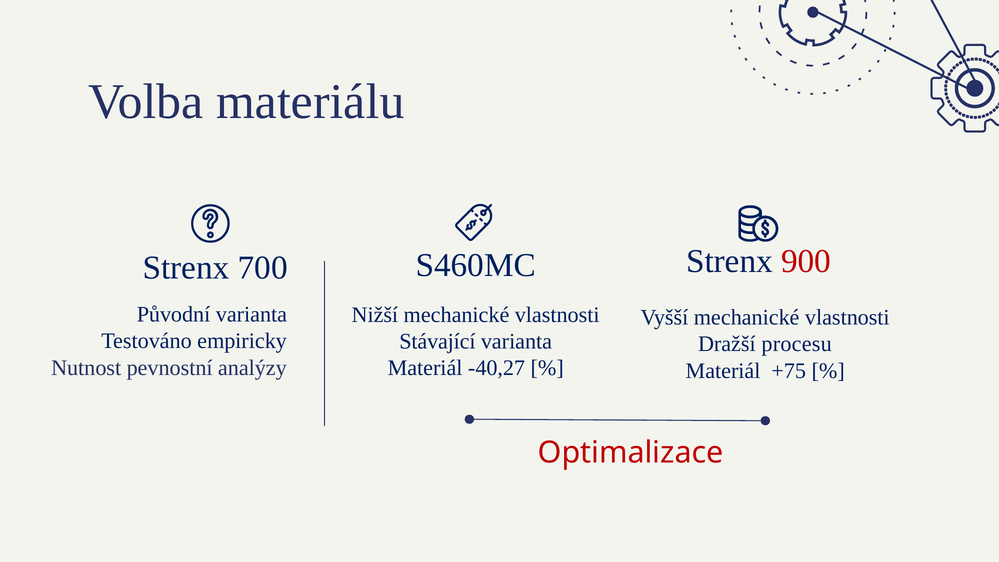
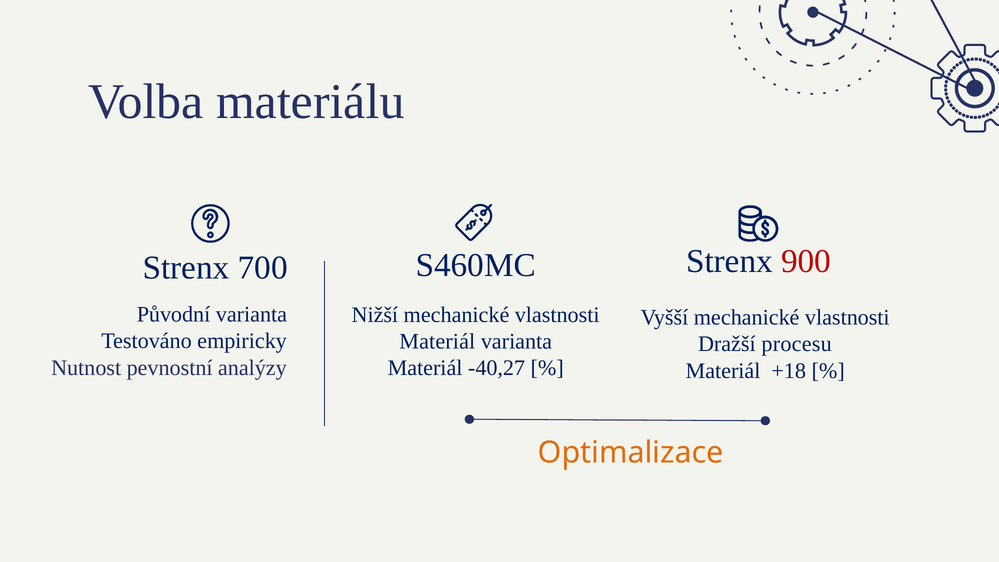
Stávající: Stávající -> Materiál (437, 341)
+75: +75 -> +18 (789, 371)
Optimalizace colour: red -> orange (631, 452)
